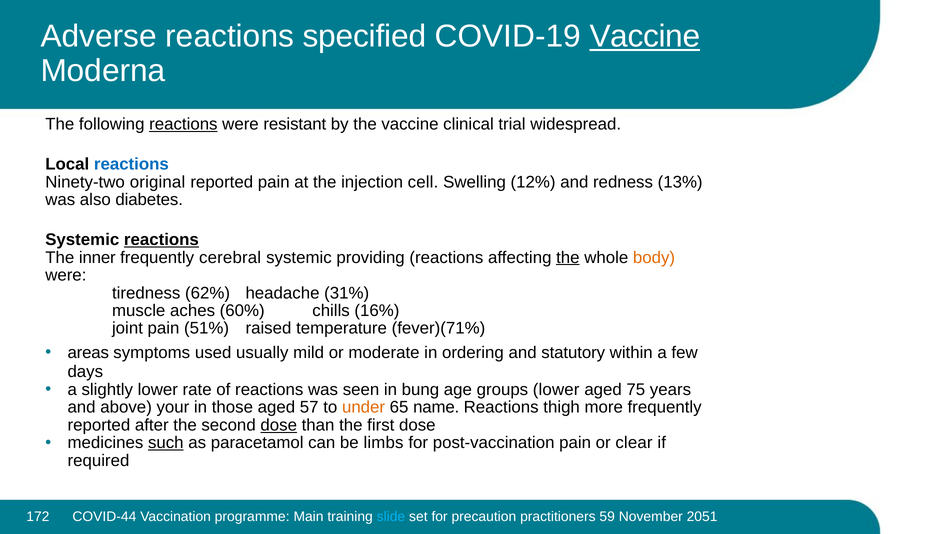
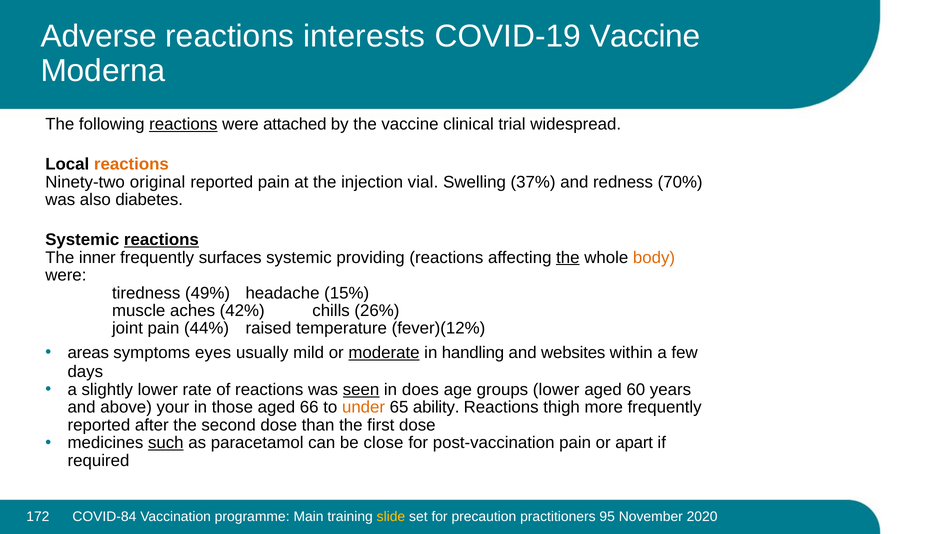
specified: specified -> interests (364, 36)
Vaccine underline: present -> none (645, 36)
resistant: resistant -> attached (295, 124)
reactions colour: blue -> orange (131, 164)
cell: cell -> vial (423, 182)
12%: 12% -> 37% (533, 182)
13%: 13% -> 70% (680, 182)
cerebral: cerebral -> surfaces (230, 258)
62%: 62% -> 49% (208, 293)
31%: 31% -> 15% (347, 293)
60%: 60% -> 42% (242, 311)
16%: 16% -> 26% (377, 311)
51%: 51% -> 44% (207, 329)
fever)(71%: fever)(71% -> fever)(12% (438, 329)
used: used -> eyes (213, 353)
moderate underline: none -> present (384, 353)
ordering: ordering -> handling (473, 353)
statutory: statutory -> websites (573, 353)
seen underline: none -> present (361, 390)
bung: bung -> does (420, 390)
75: 75 -> 60 (636, 390)
57: 57 -> 66 (309, 408)
name: name -> ability (436, 408)
dose underline: present -> none (279, 425)
limbs: limbs -> close (384, 443)
clear: clear -> apart (634, 443)
COVID-44: COVID-44 -> COVID-84 (104, 517)
slide colour: light blue -> yellow (391, 517)
59: 59 -> 95 (607, 517)
2051: 2051 -> 2020 (702, 517)
